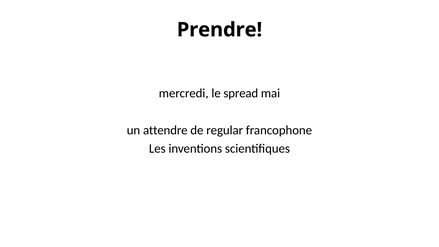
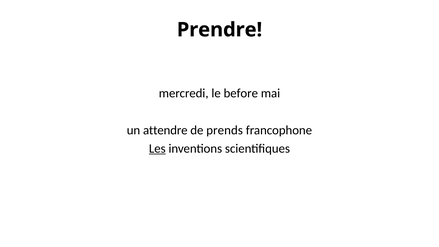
spread: spread -> before (241, 93)
regular: regular -> prends (225, 130)
Les underline: none -> present (157, 149)
